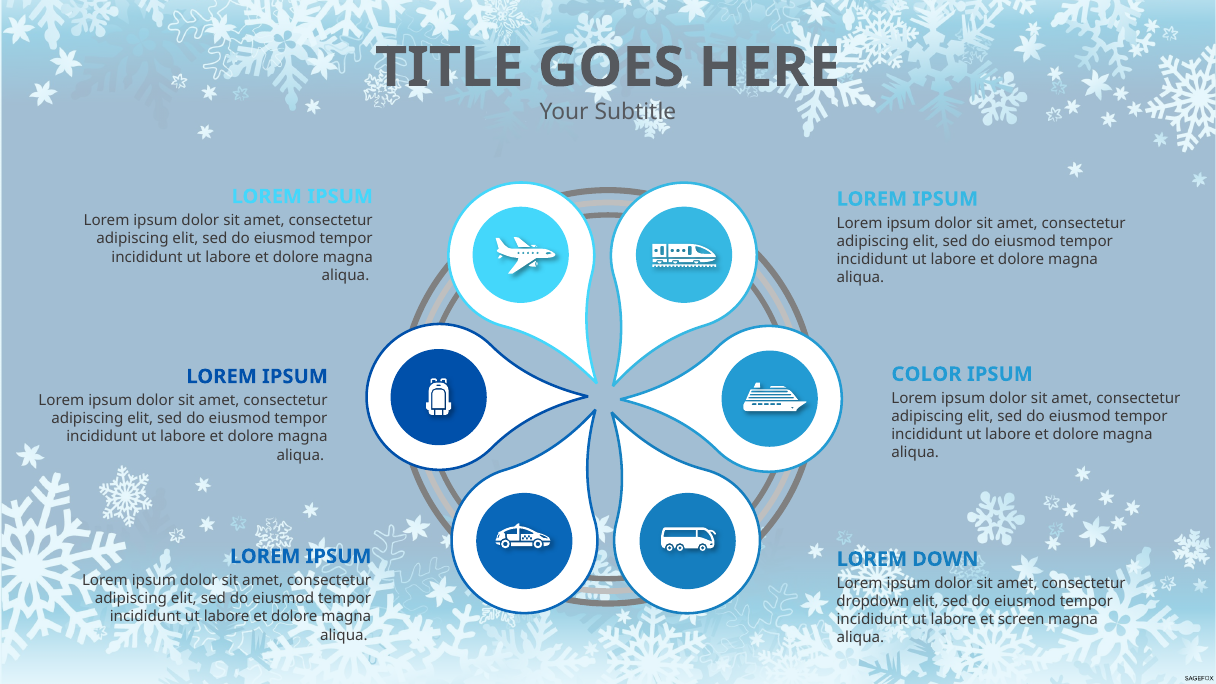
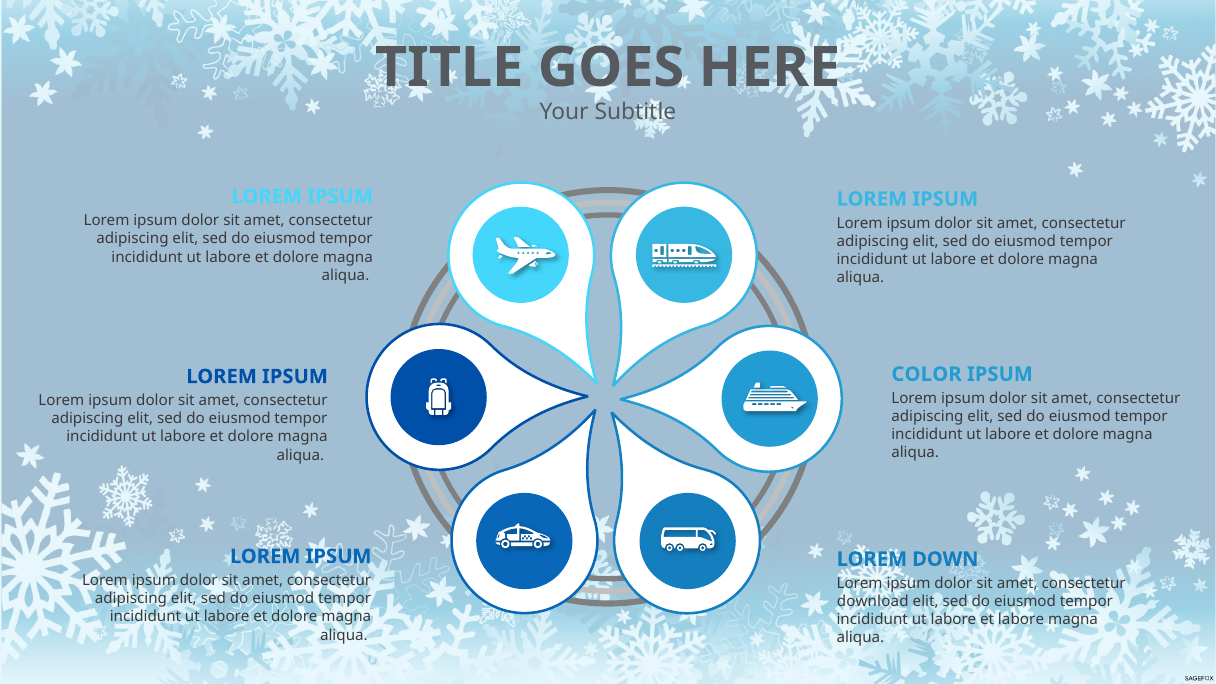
dropdown: dropdown -> download (873, 601)
et screen: screen -> labore (1021, 620)
